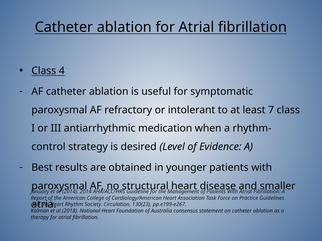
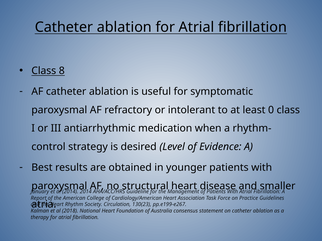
4: 4 -> 8 (62, 71)
7: 7 -> 0 (271, 110)
